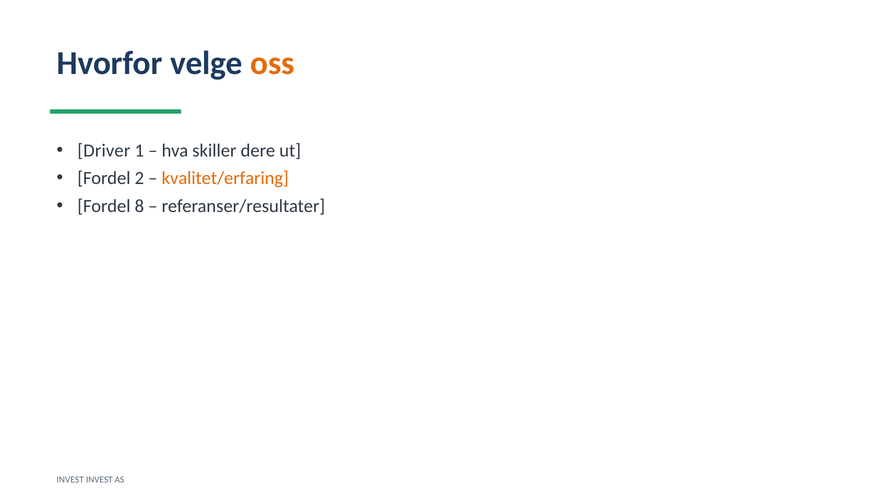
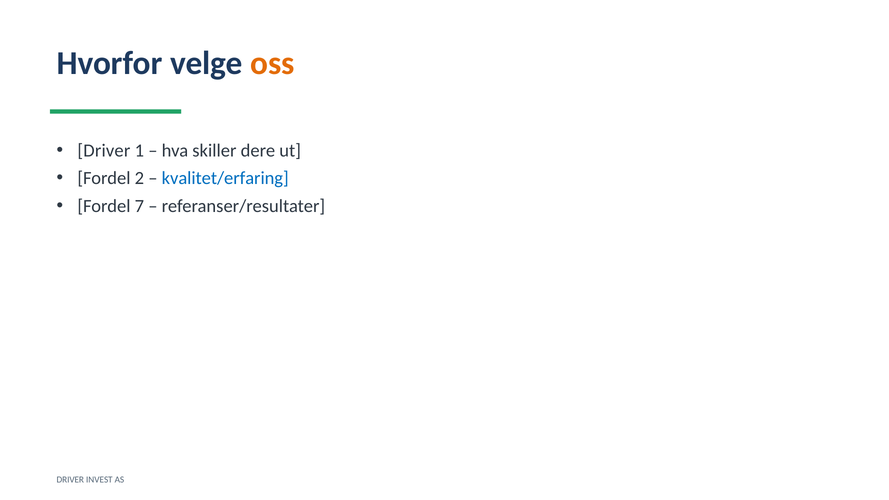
kvalitet/erfaring colour: orange -> blue (225, 178)
8: 8 -> 7 (139, 206)
INVEST: INVEST -> DRIVER (70, 480)
